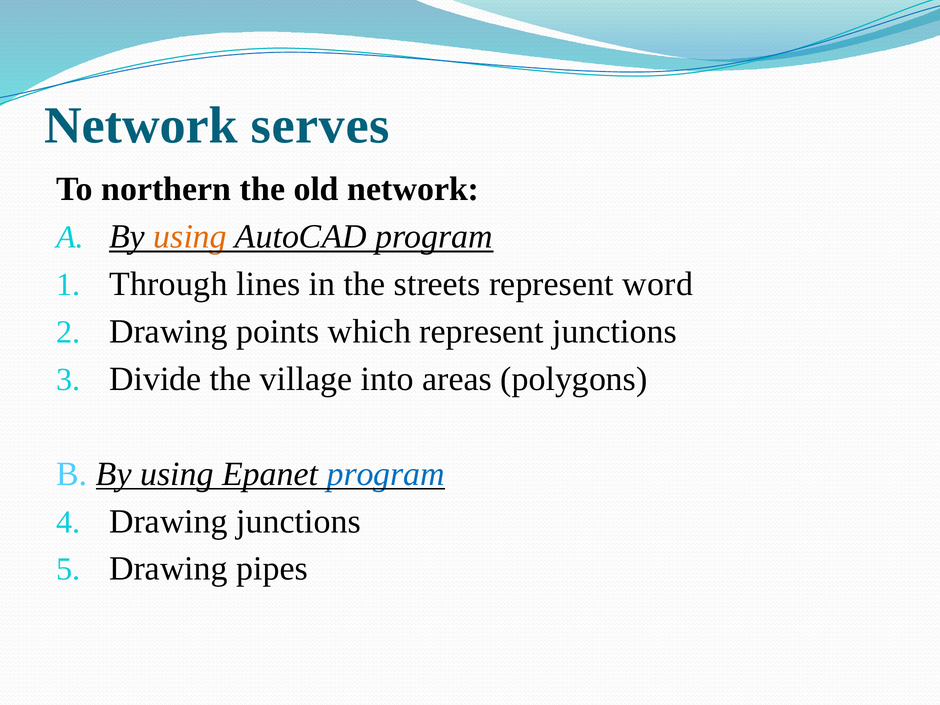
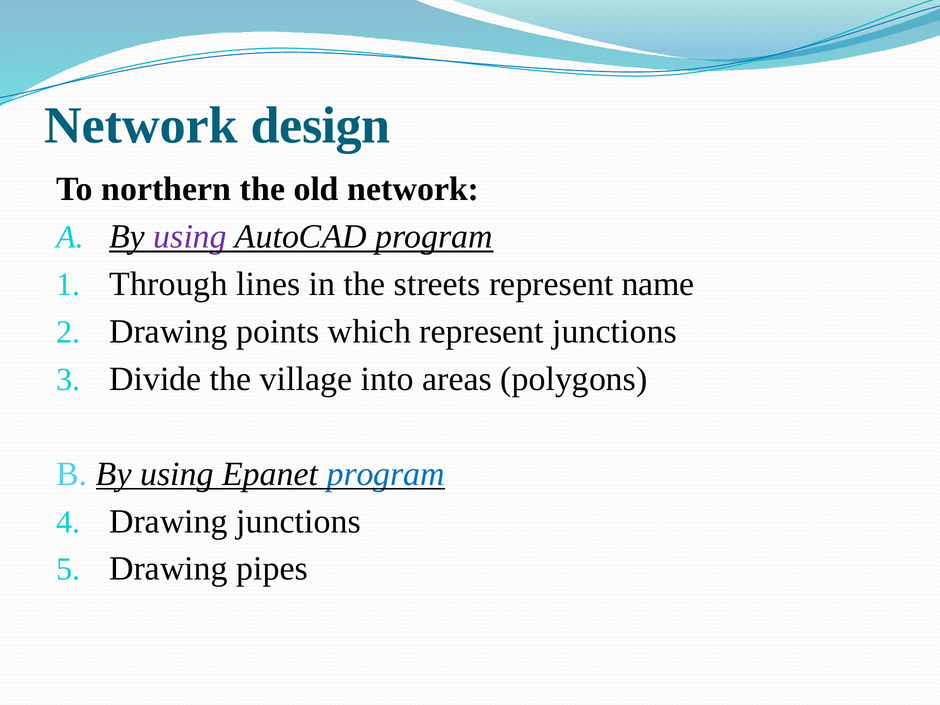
serves: serves -> design (321, 125)
using colour: orange -> purple (190, 236)
word: word -> name (658, 284)
